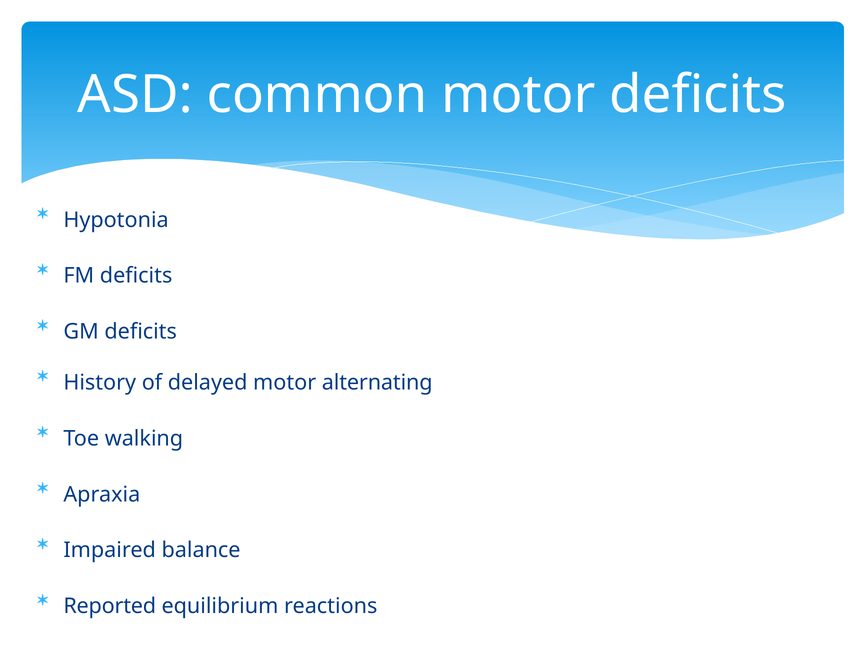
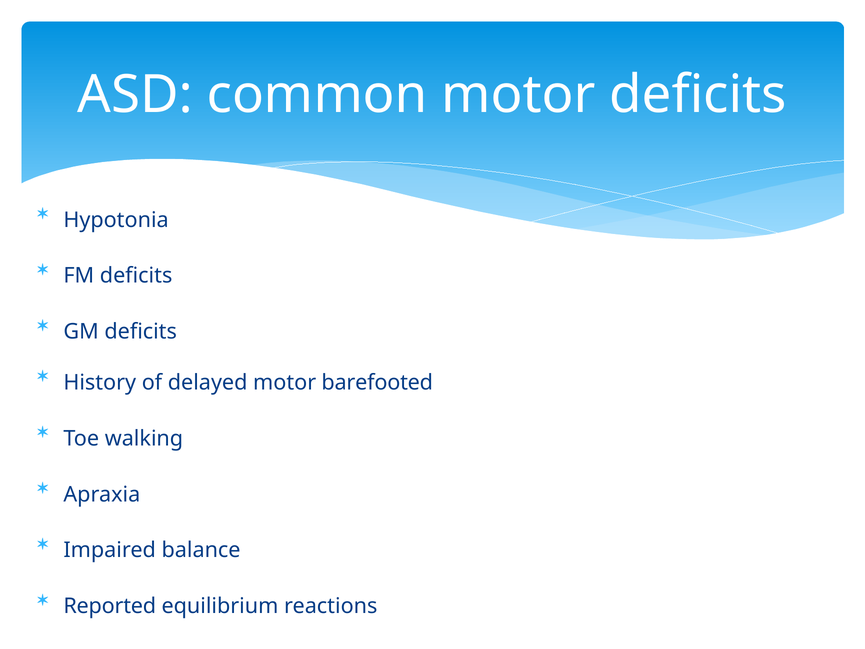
alternating: alternating -> barefooted (377, 382)
